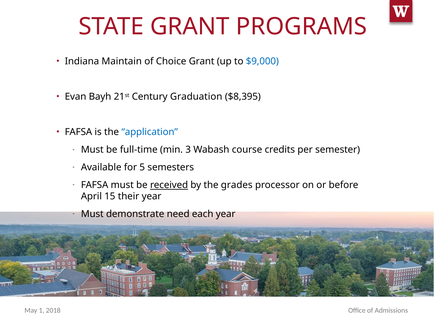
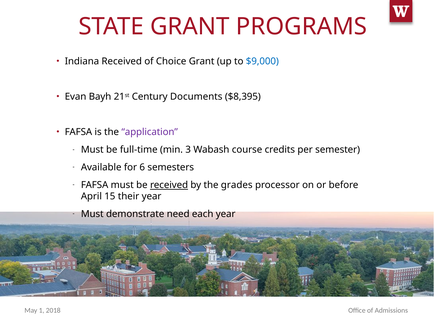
Indiana Maintain: Maintain -> Received (122, 61)
Graduation: Graduation -> Documents (196, 97)
application colour: blue -> purple (150, 132)
5: 5 -> 6 (142, 168)
